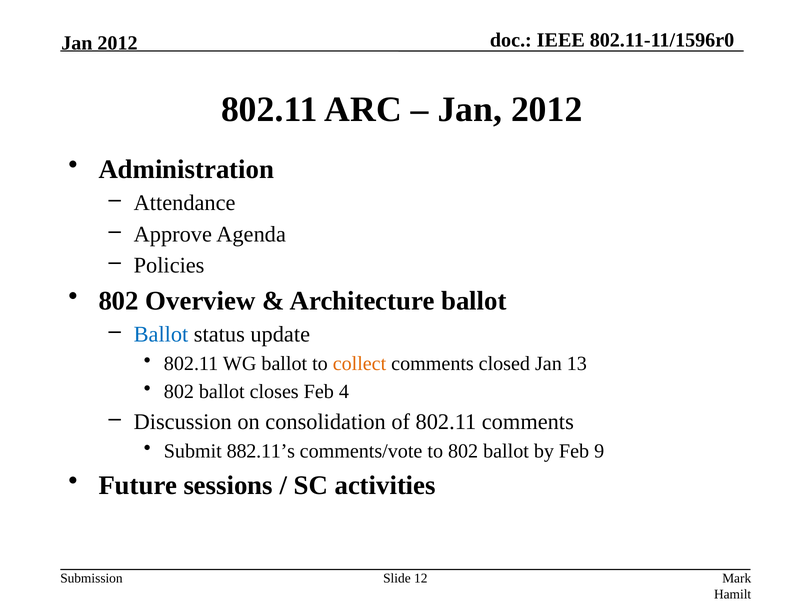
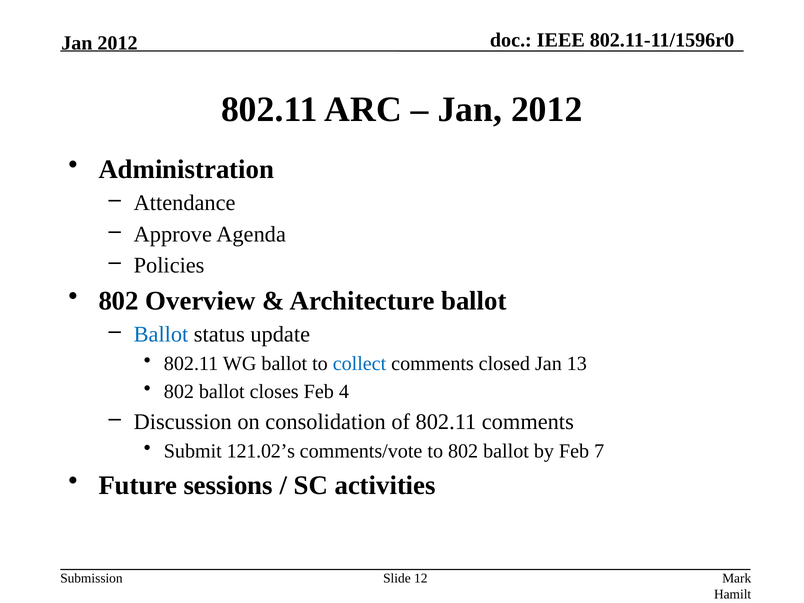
collect colour: orange -> blue (359, 364)
882.11’s: 882.11’s -> 121.02’s (261, 451)
9: 9 -> 7 (599, 451)
